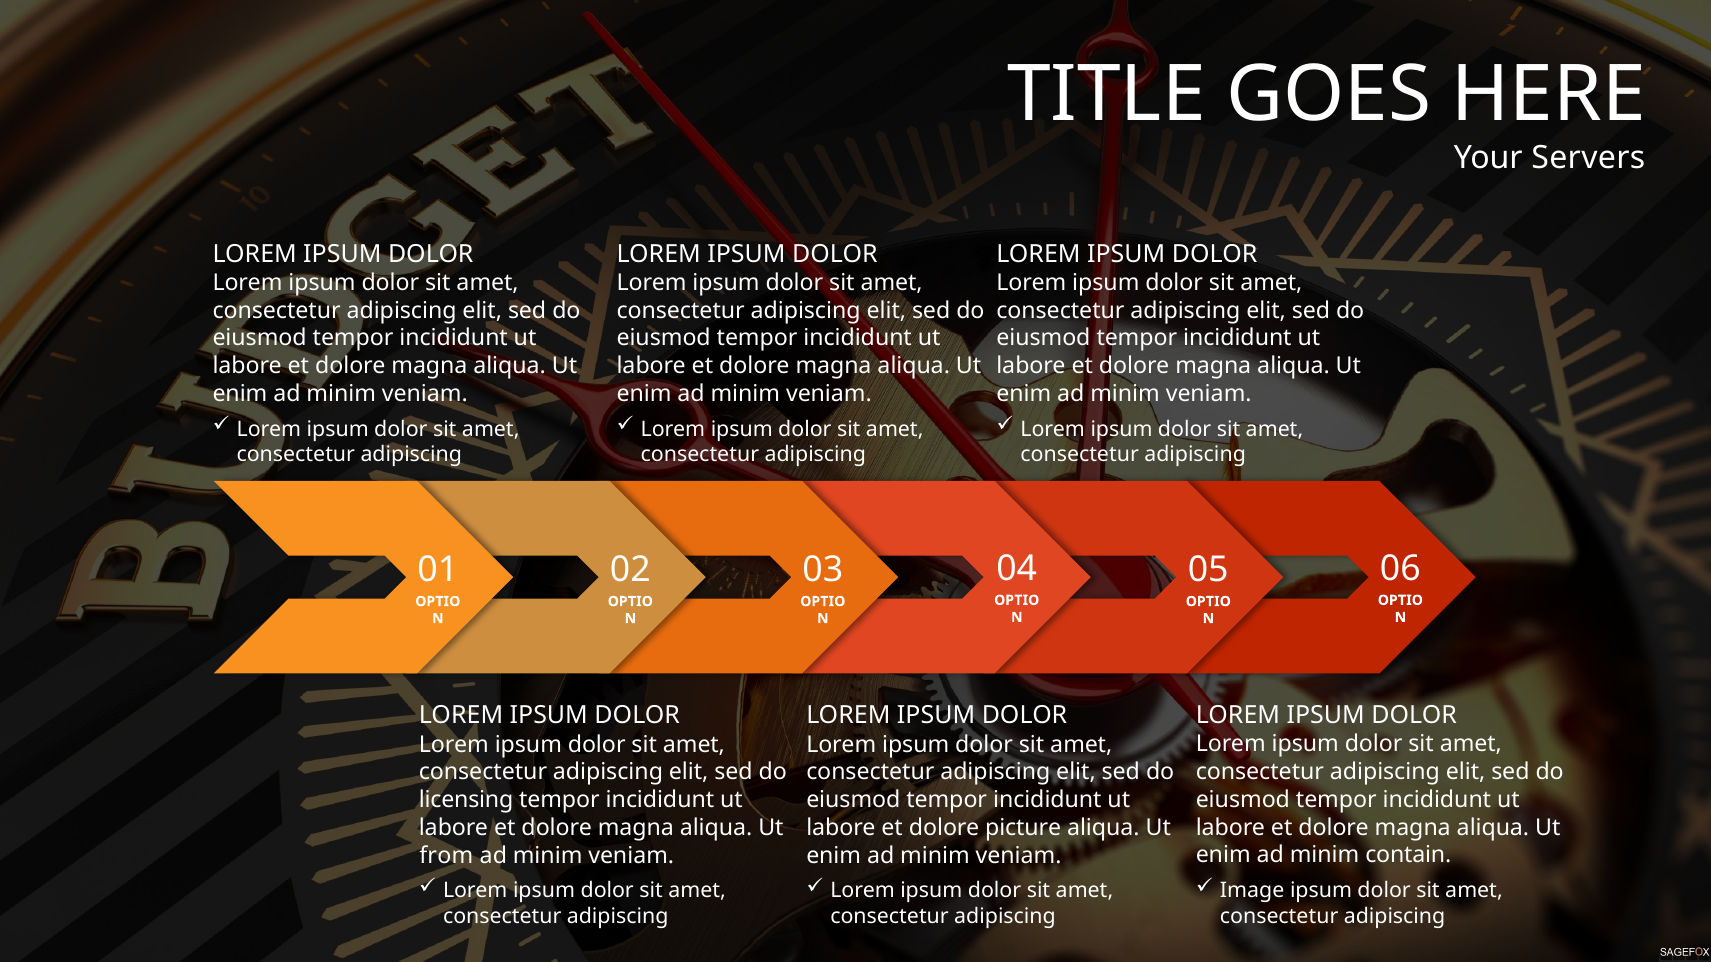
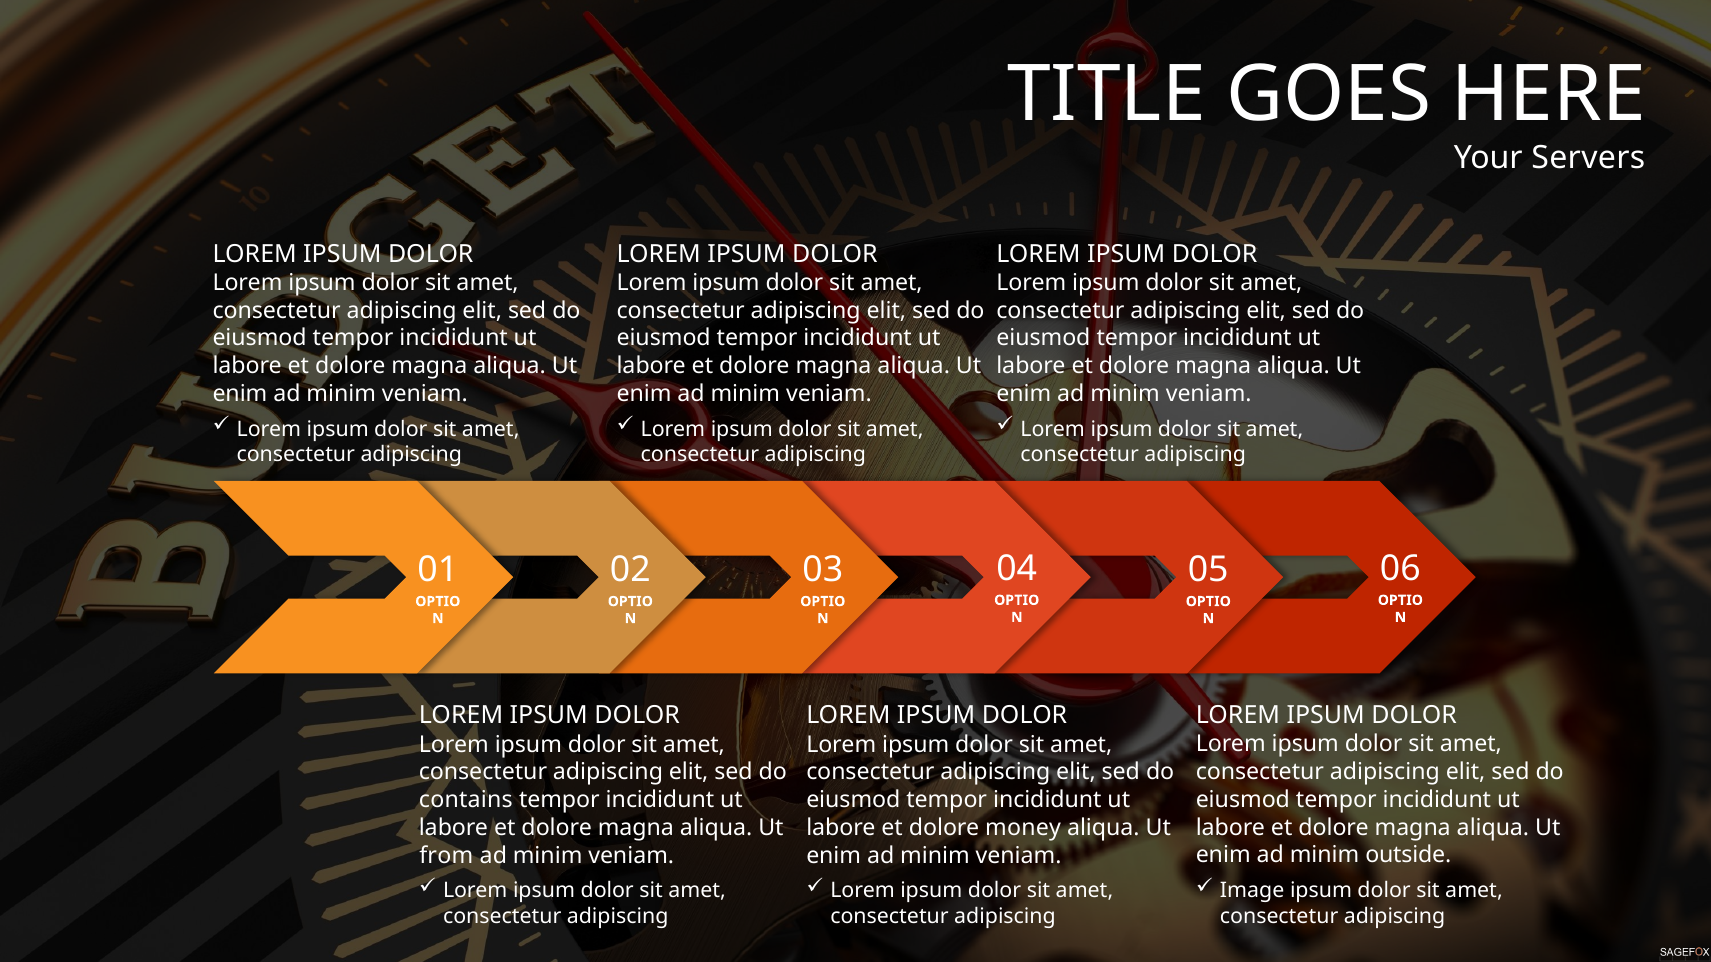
licensing: licensing -> contains (466, 800)
picture: picture -> money (1023, 828)
contain: contain -> outside (1408, 856)
